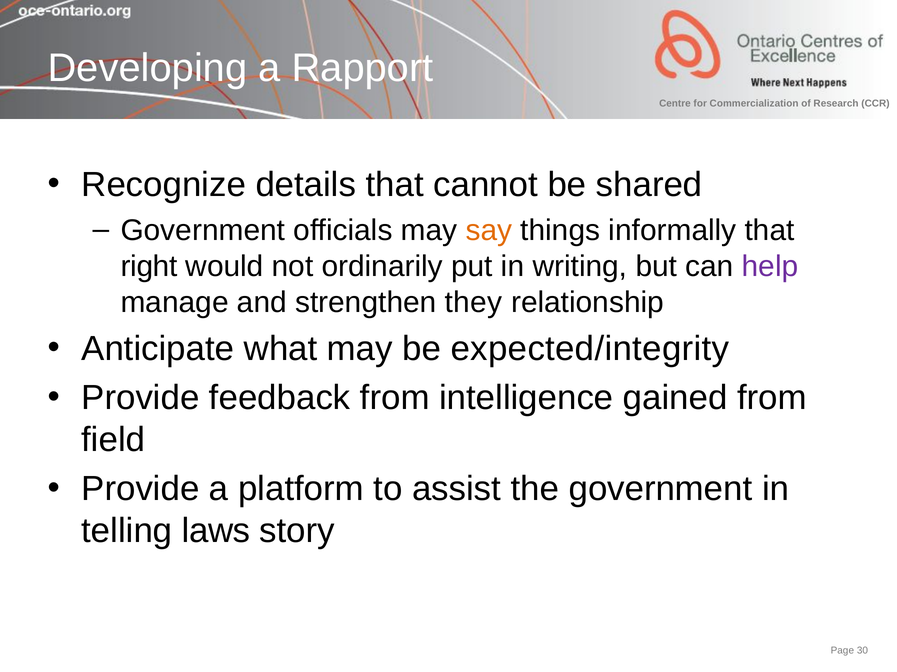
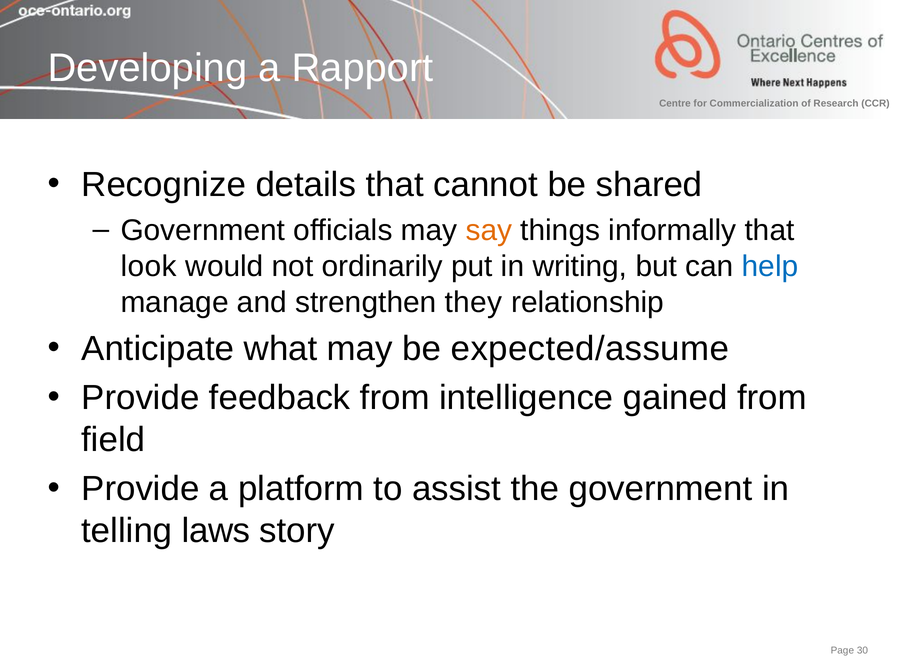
right: right -> look (149, 267)
help colour: purple -> blue (770, 267)
expected/integrity: expected/integrity -> expected/assume (590, 349)
